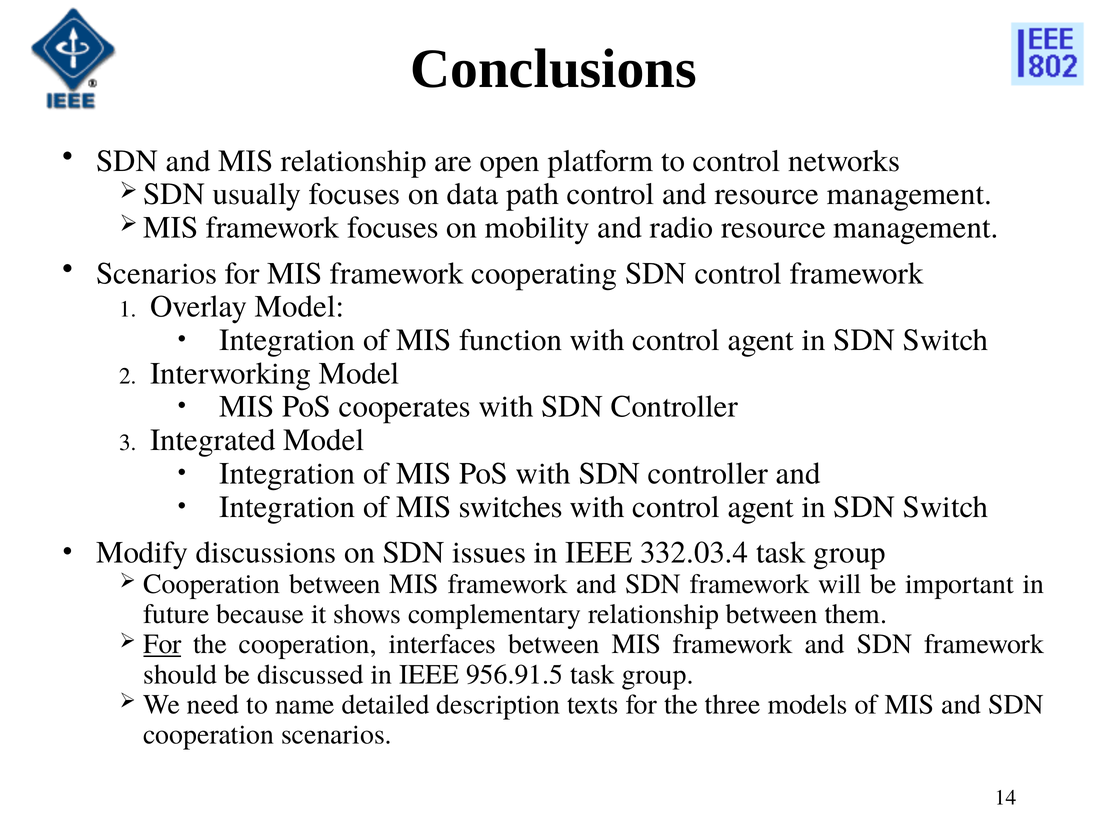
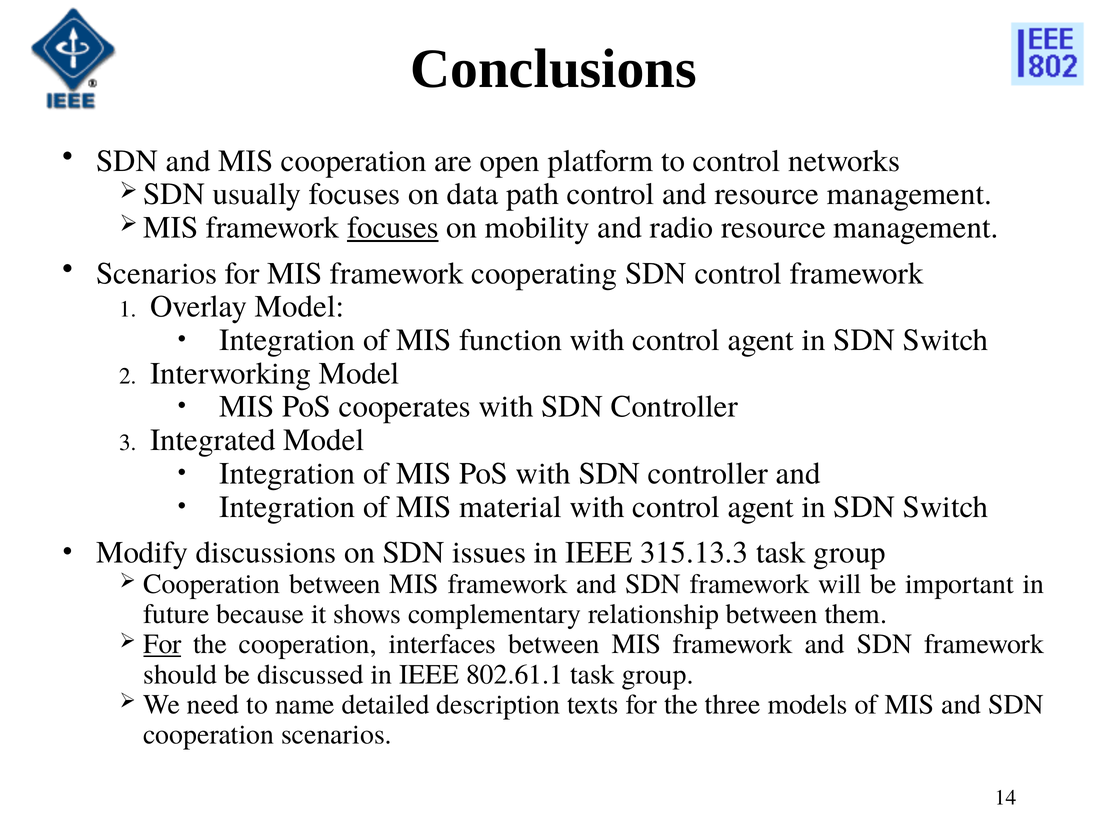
MIS relationship: relationship -> cooperation (354, 161)
focuses underline: none -> present (393, 227)
switches: switches -> material (510, 506)
332.03.4: 332.03.4 -> 315.13.3 (694, 552)
956.91.5: 956.91.5 -> 802.61.1 (515, 674)
